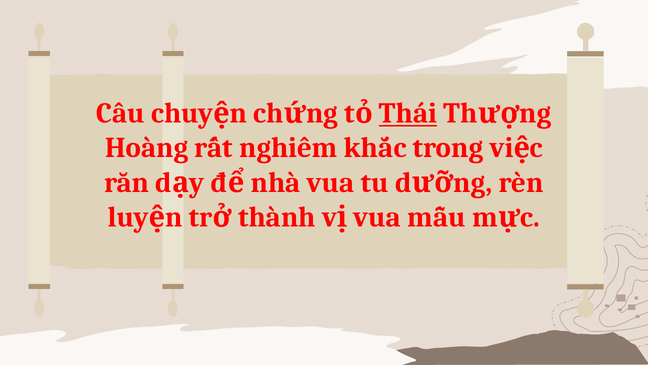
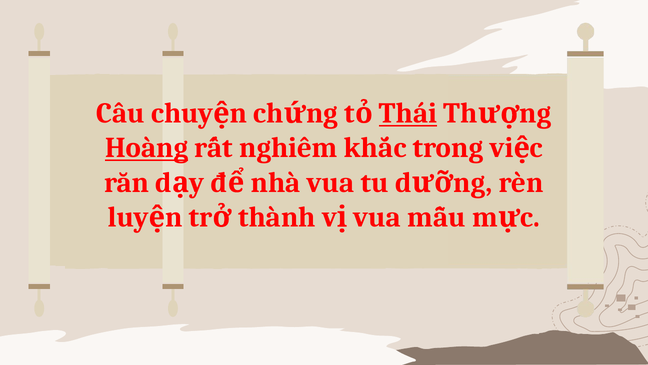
Hoàng underline: none -> present (147, 148)
